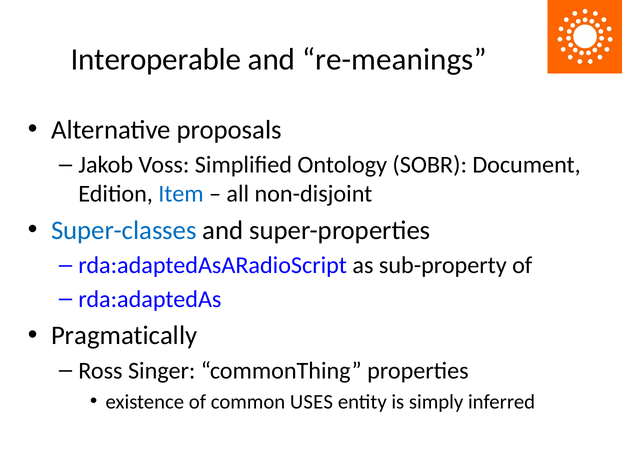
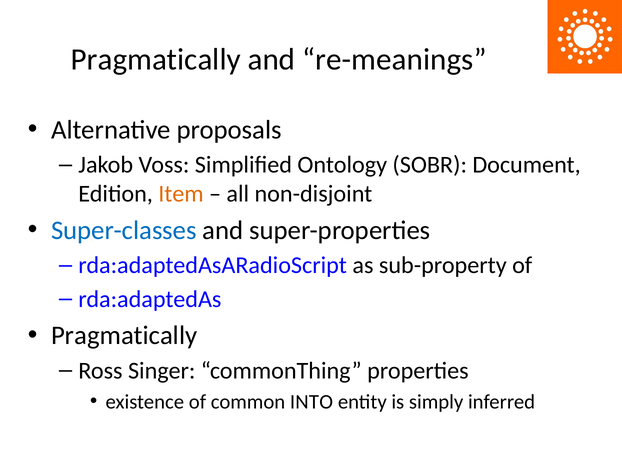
Interoperable: Interoperable -> Pragmatically (156, 60)
Item colour: blue -> orange (181, 194)
USES: USES -> INTO (311, 402)
